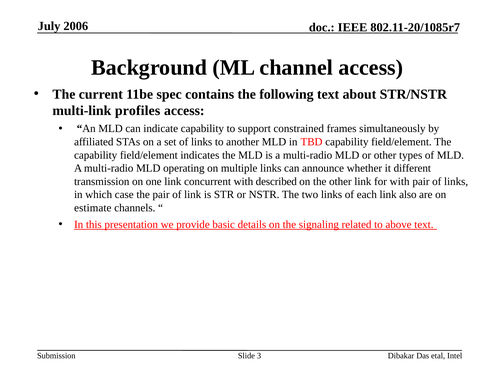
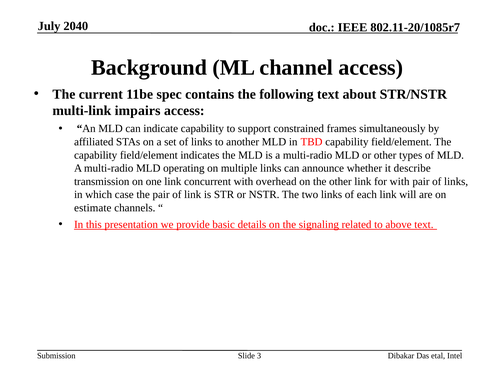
2006: 2006 -> 2040 (76, 26)
profiles: profiles -> impairs (138, 111)
different: different -> describe (412, 168)
described: described -> overhead (276, 182)
also: also -> will (408, 195)
